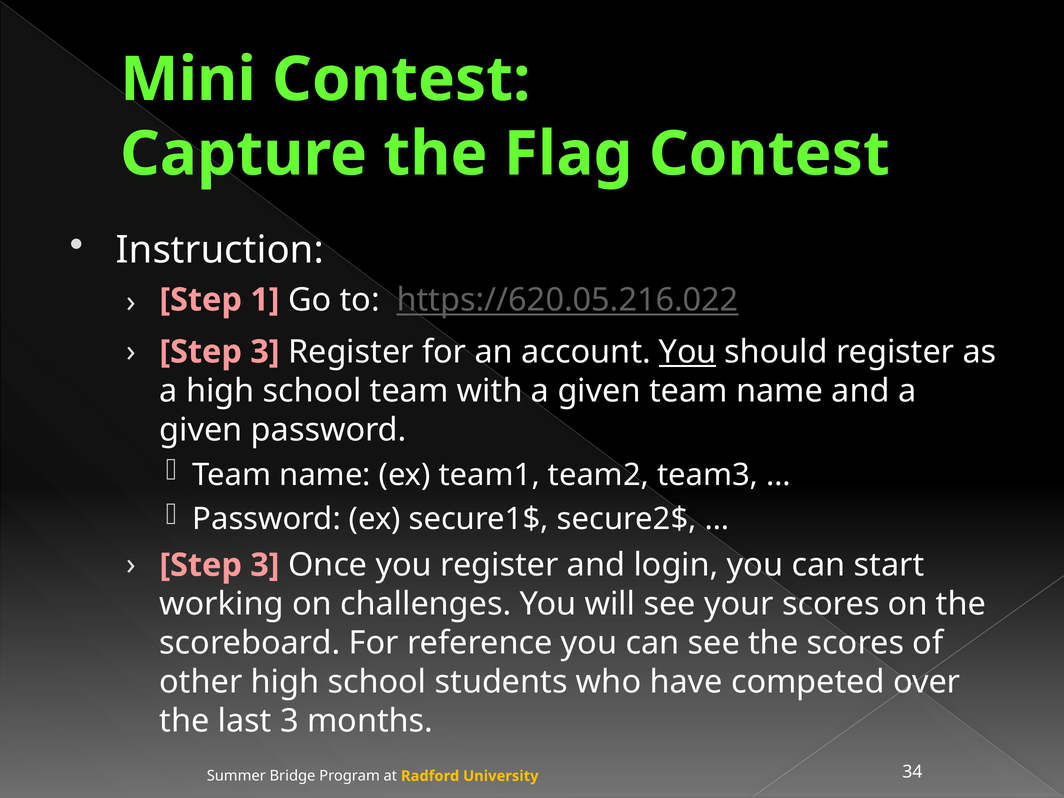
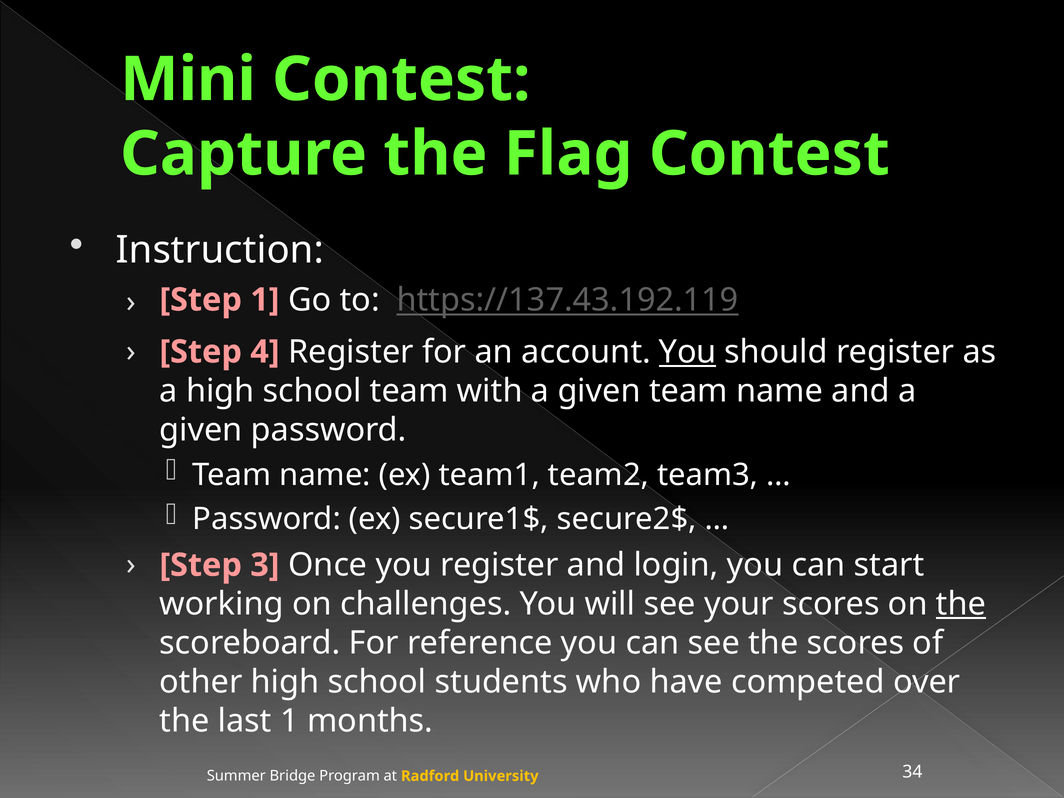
https://620.05.216.022: https://620.05.216.022 -> https://137.43.192.119 (568, 300)
3: 3 -> 4 (265, 352)
the underline: none -> present (961, 604)
last 3: 3 -> 1 (289, 721)
